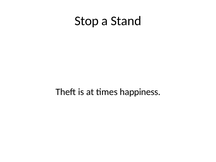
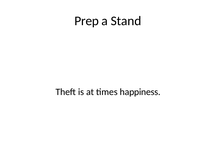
Stop: Stop -> Prep (87, 21)
